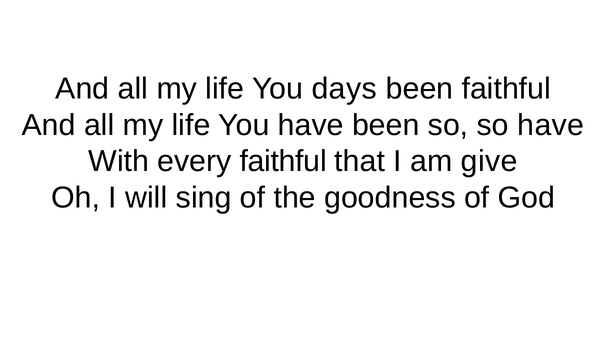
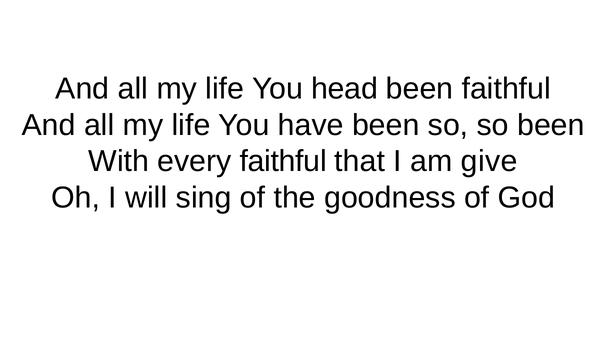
days: days -> head (345, 89)
so have: have -> been (551, 125)
